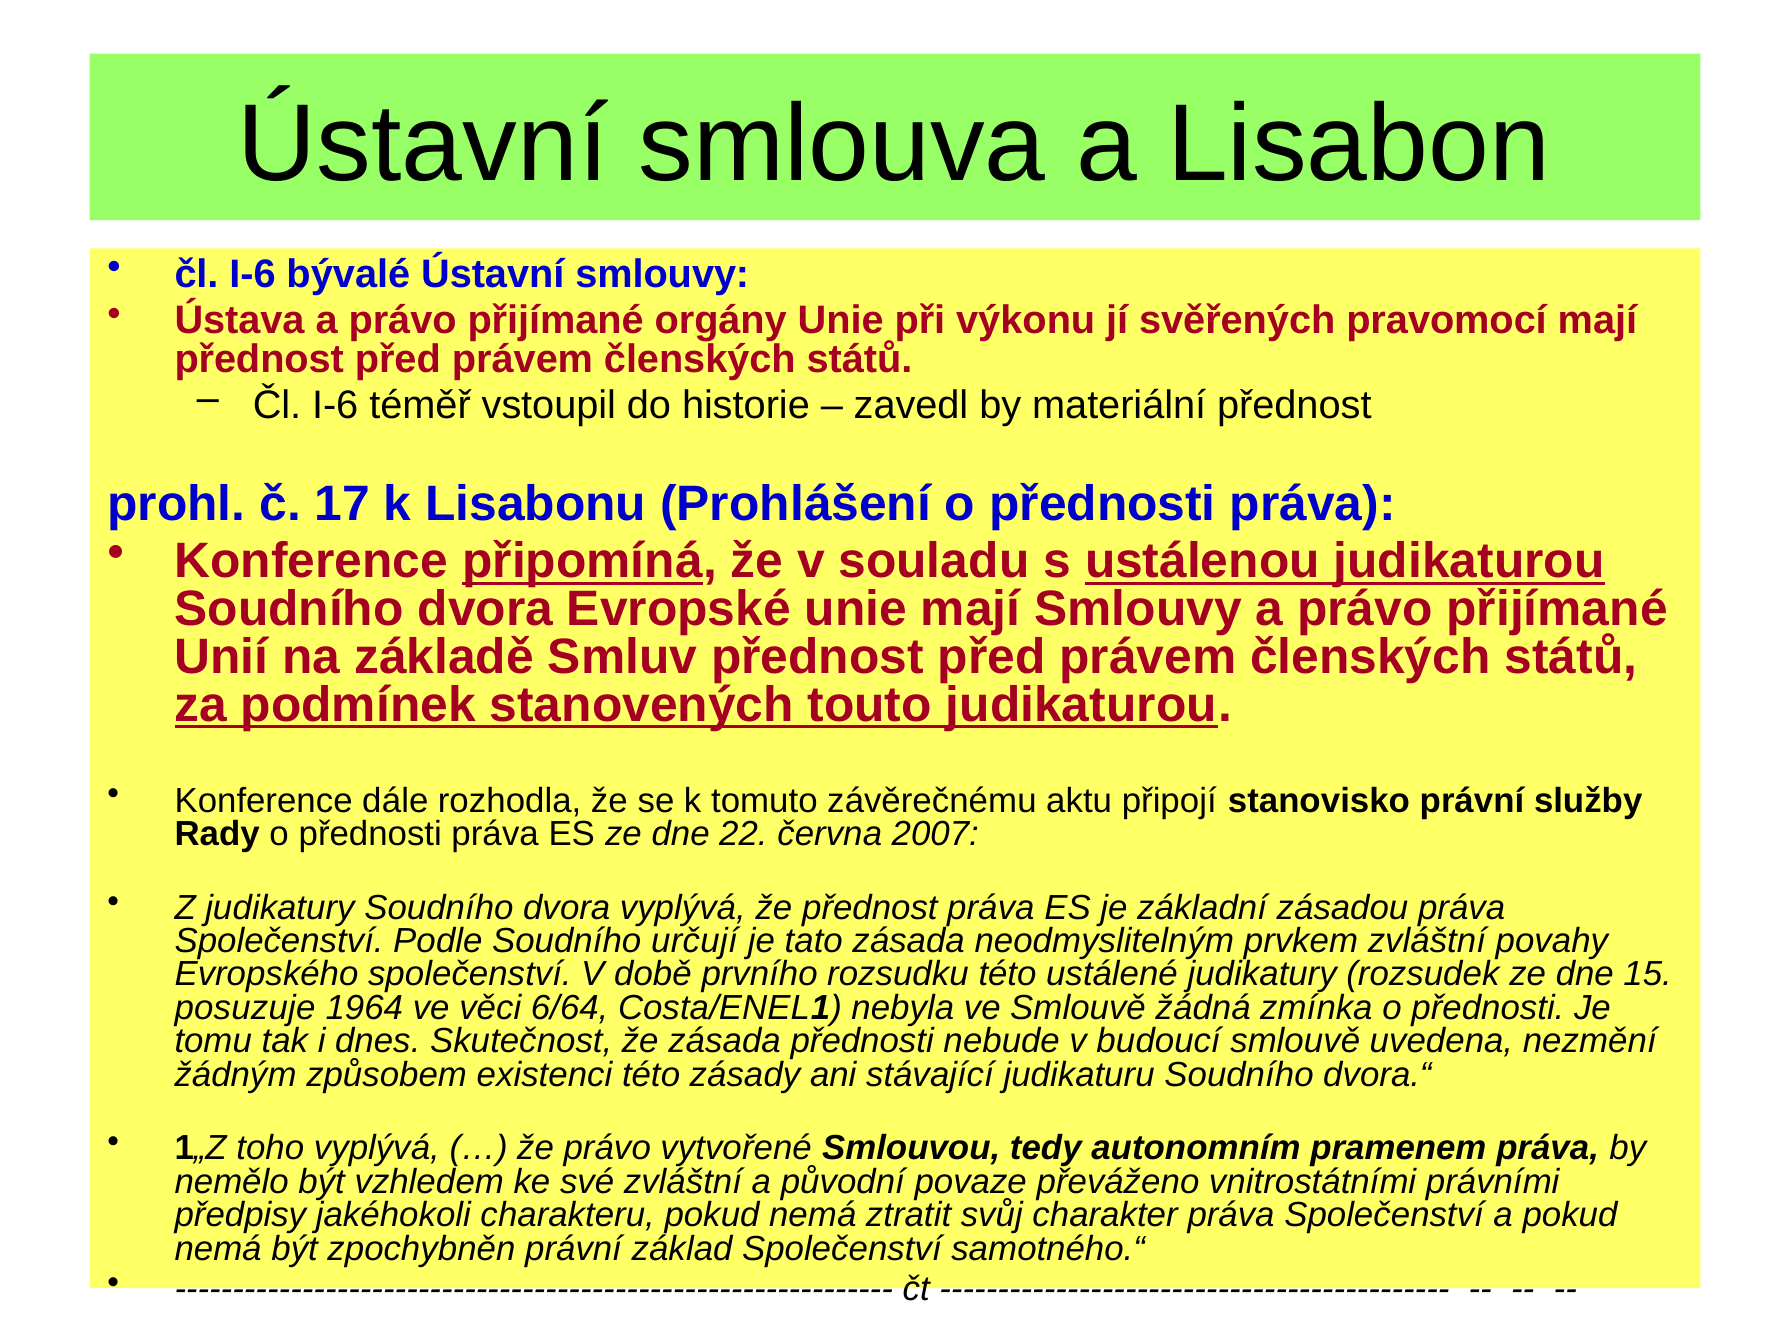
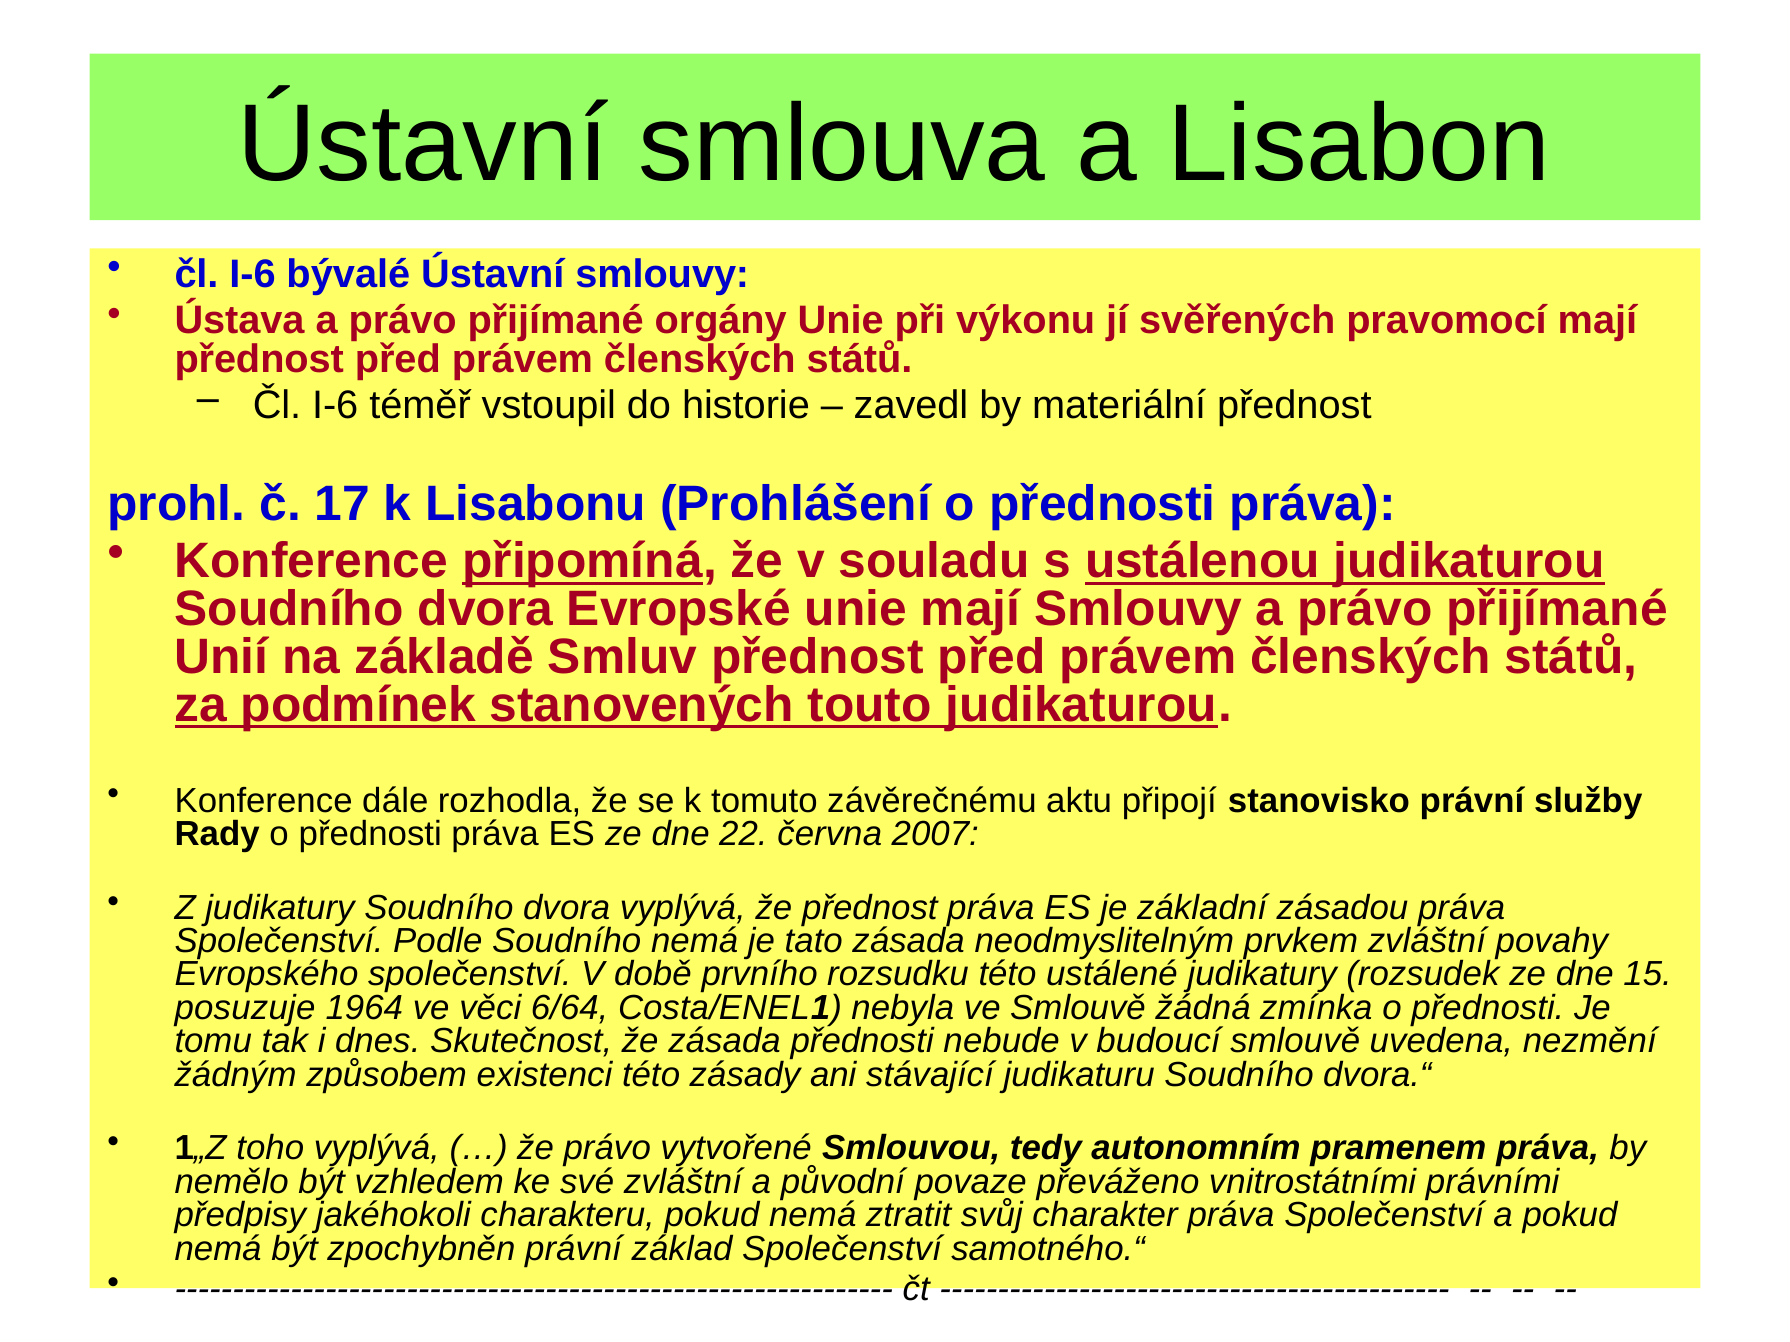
Soudního určují: určují -> nemá (695, 941)
